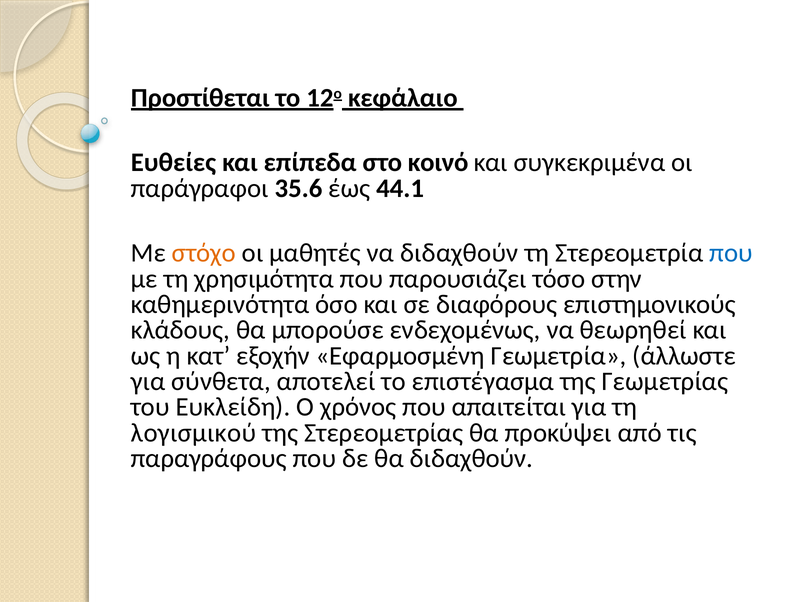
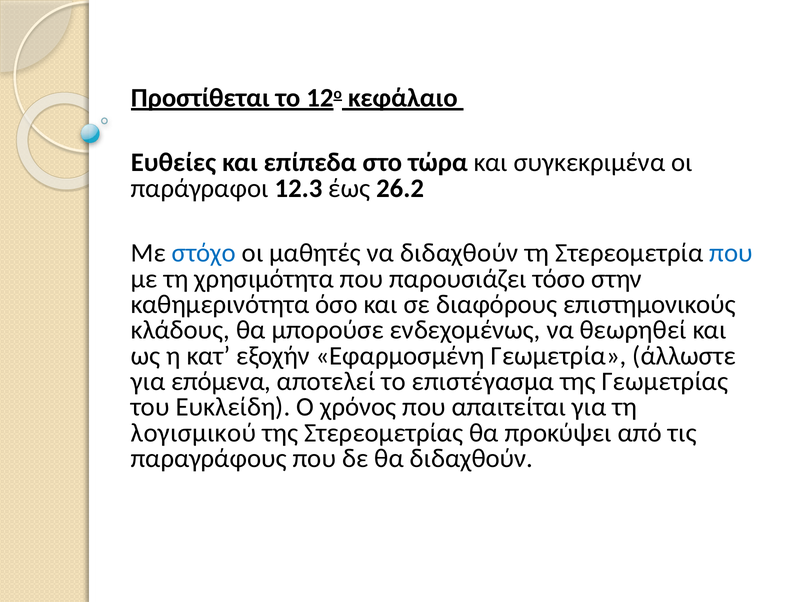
κοινό: κοινό -> τώρα (438, 163)
35.6: 35.6 -> 12.3 (298, 188)
44.1: 44.1 -> 26.2 (400, 188)
στόχο colour: orange -> blue (204, 253)
σύνθετα: σύνθετα -> επόμενα (221, 382)
